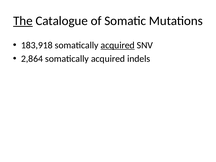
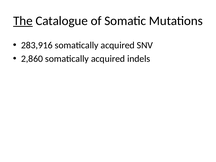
183,918: 183,918 -> 283,916 (37, 45)
acquired underline: present -> none (118, 45)
2,864: 2,864 -> 2,860 (32, 59)
